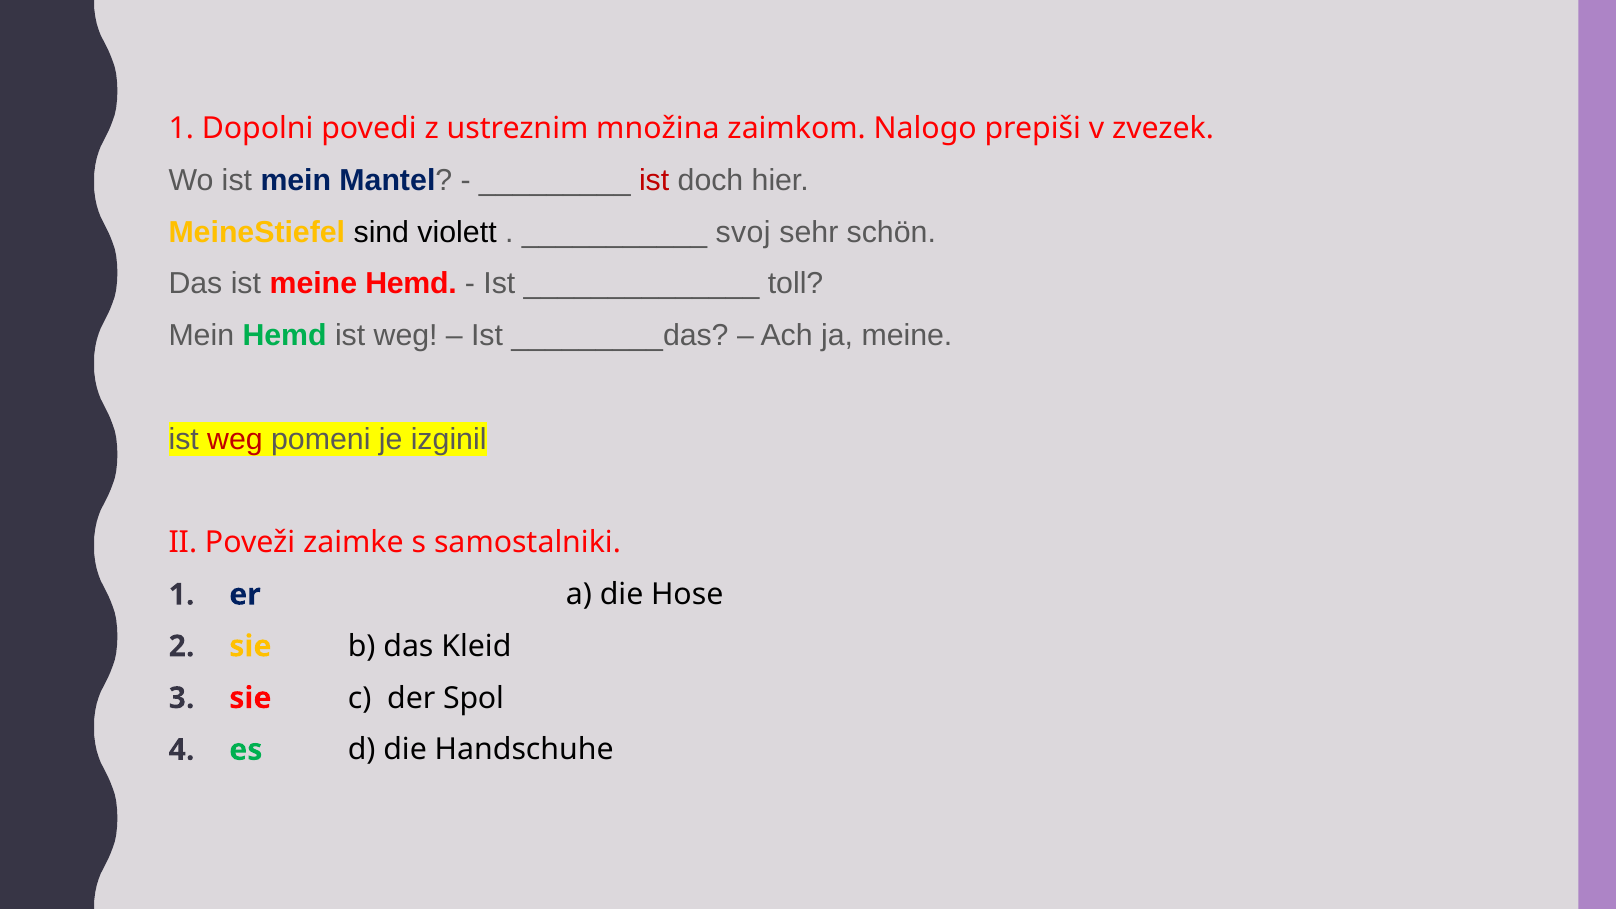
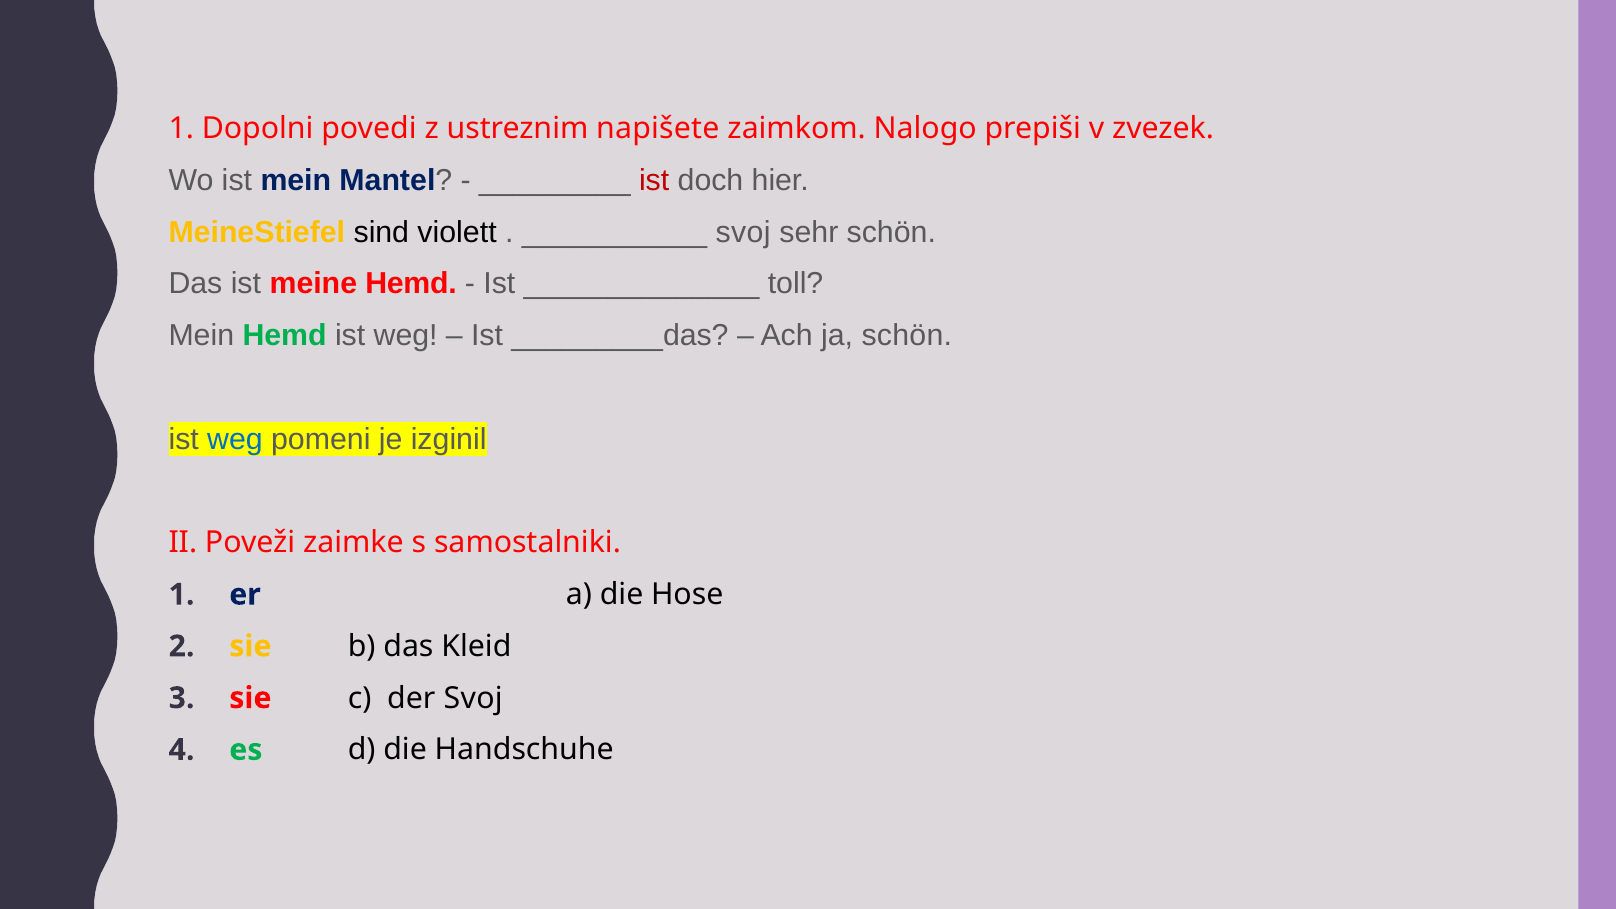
množina: množina -> napišete (658, 129)
ja meine: meine -> schön (907, 336)
weg colour: red -> blue (235, 439)
der Spol: Spol -> Svoj (473, 698)
